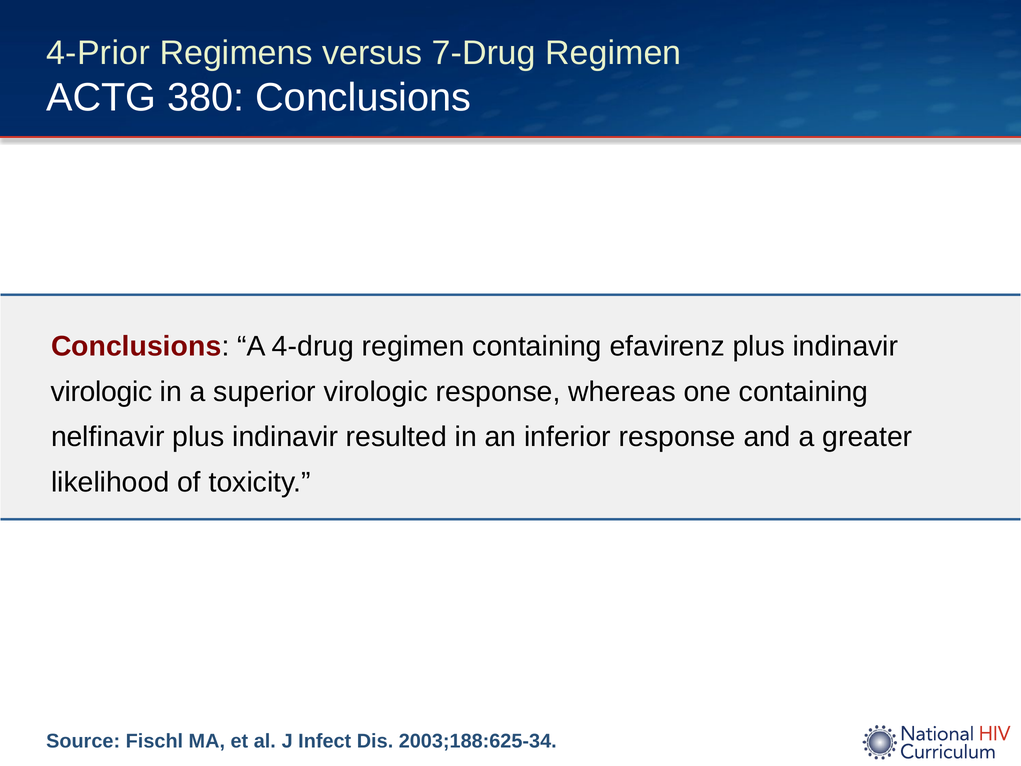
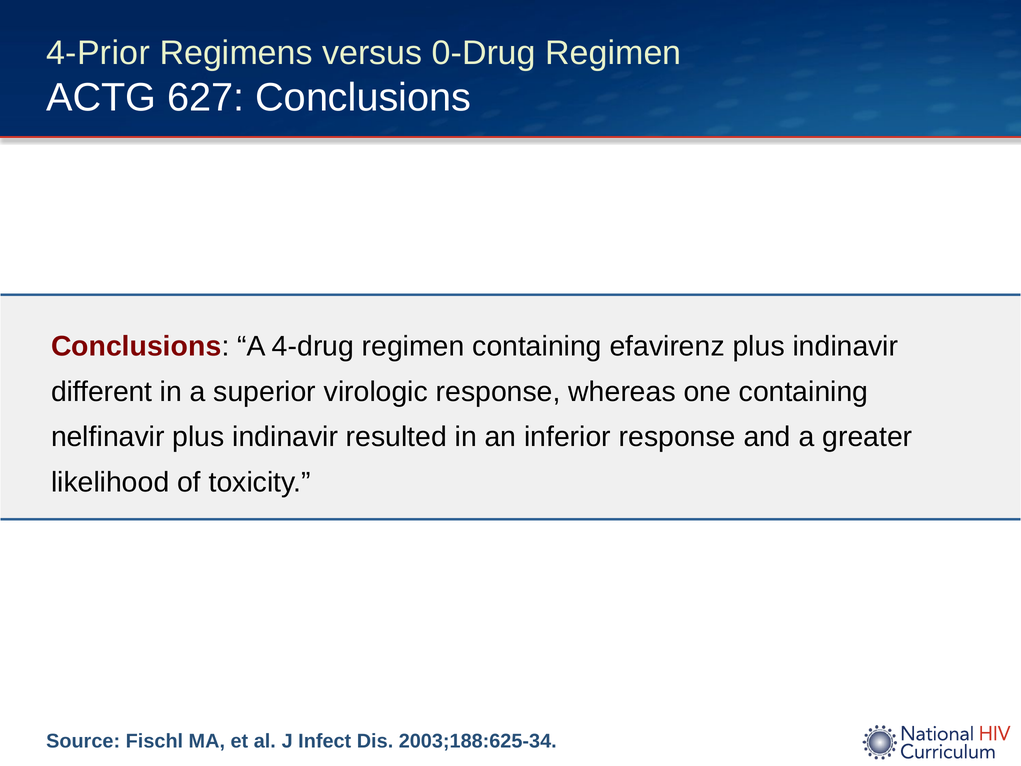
7-Drug: 7-Drug -> 0-Drug (484, 53)
380: 380 -> 627 (206, 97)
virologic: virologic -> different (102, 392)
